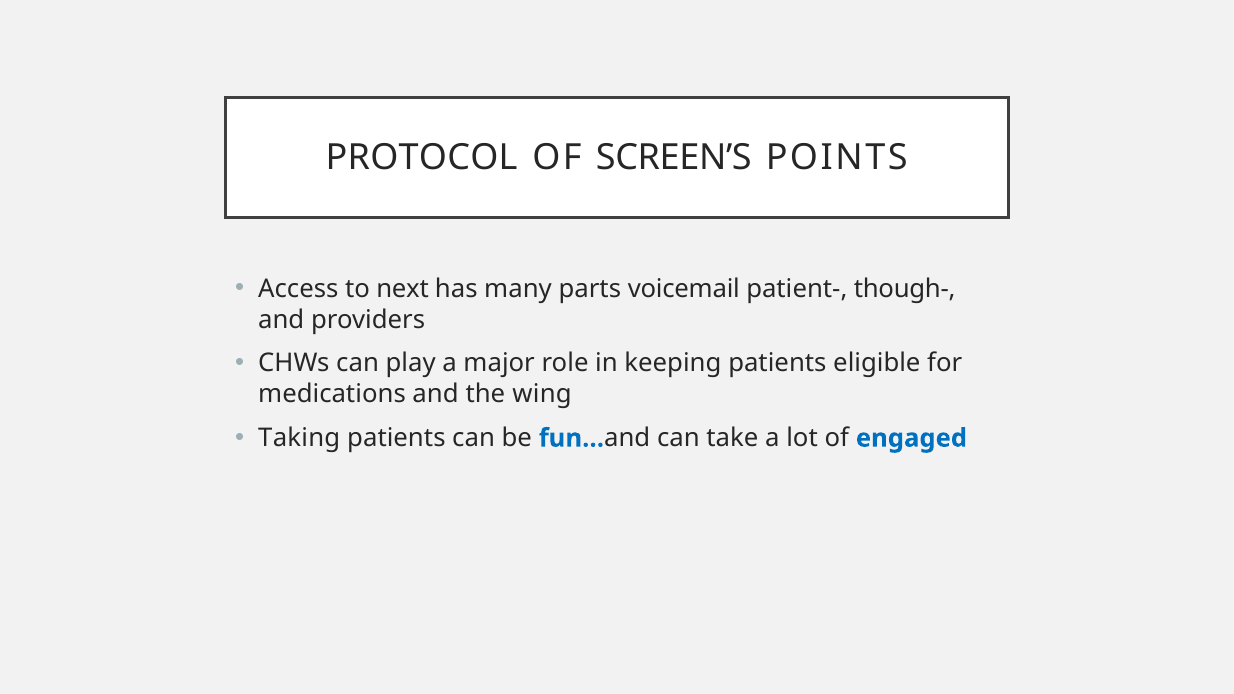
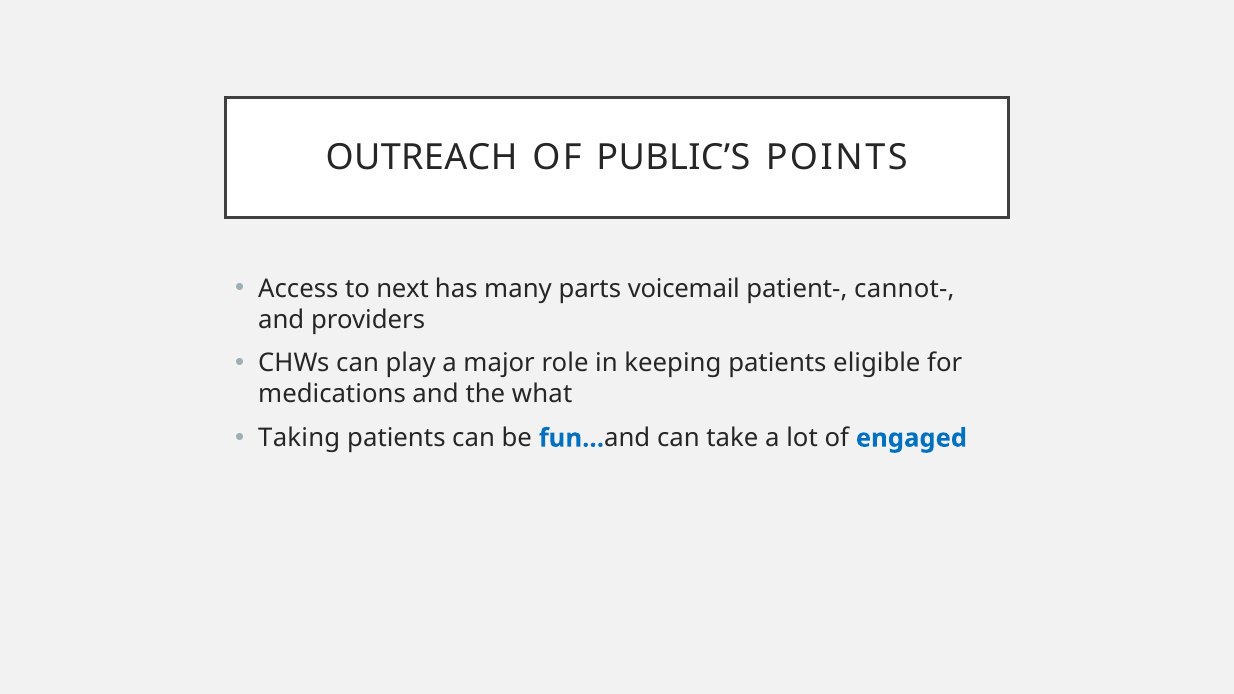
PROTOCOL: PROTOCOL -> OUTREACH (422, 158)
SCREEN’S: SCREEN’S -> PUBLIC’S (673, 158)
though-: though- -> cannot- (904, 289)
wing: wing -> what (542, 394)
